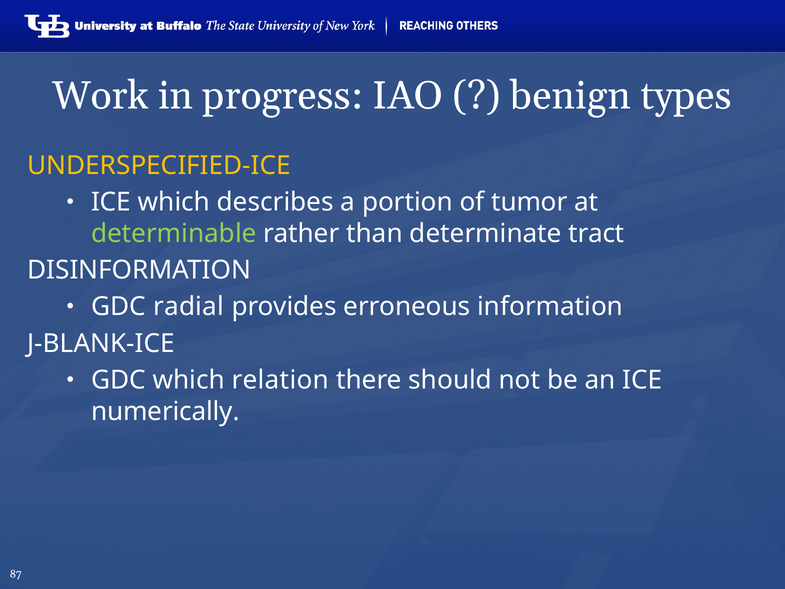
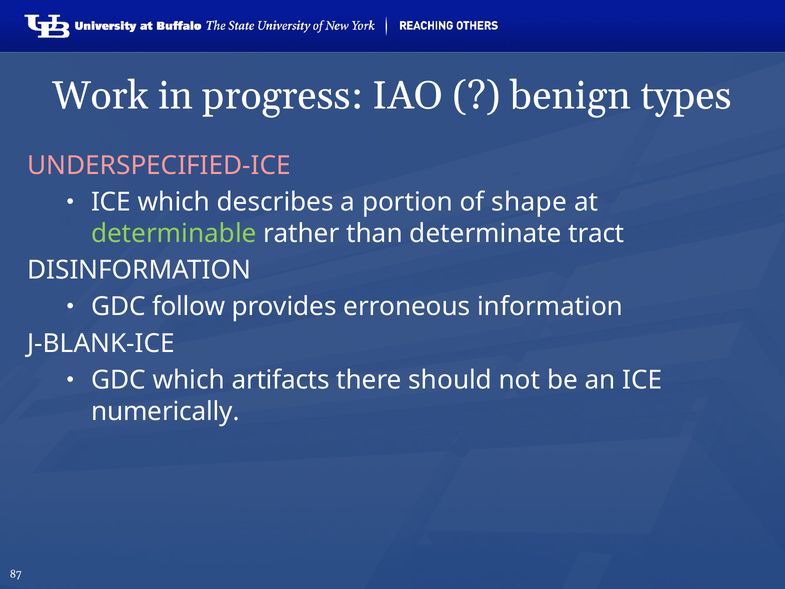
UNDERSPECIFIED-ICE colour: yellow -> pink (159, 165)
tumor: tumor -> shape (529, 202)
radial: radial -> follow (189, 307)
relation: relation -> artifacts (281, 380)
